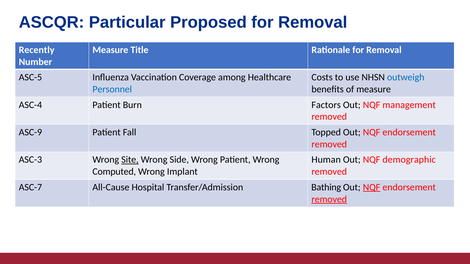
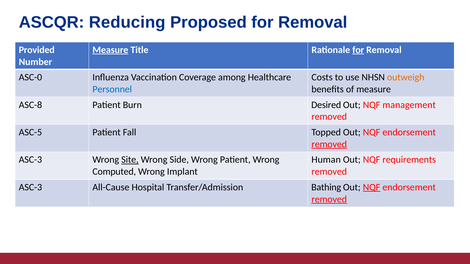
Particular: Particular -> Reducing (127, 23)
Recently: Recently -> Provided (37, 50)
Measure underline: none -> present (110, 50)
for underline: none -> present (358, 50)
ASC-5: ASC-5 -> ASC-0 (30, 77)
outweigh colour: blue -> orange (406, 77)
ASC-4: ASC-4 -> ASC-8 (30, 105)
Factors: Factors -> Desired (326, 105)
ASC-9: ASC-9 -> ASC-5 (30, 132)
removed underline: none -> present (329, 144)
demographic: demographic -> requirements (409, 160)
ASC-7: ASC-7 -> ASC-3 (30, 187)
